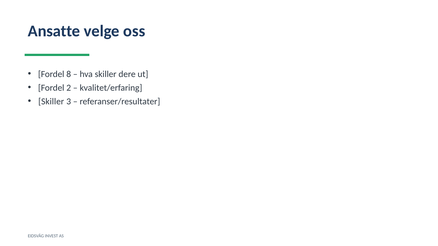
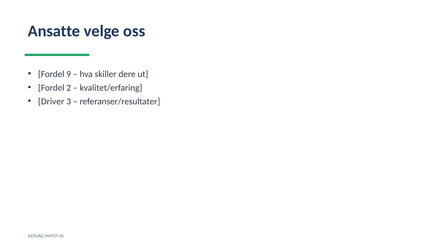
8: 8 -> 9 (69, 74)
Skiller: Skiller -> Driver (51, 102)
